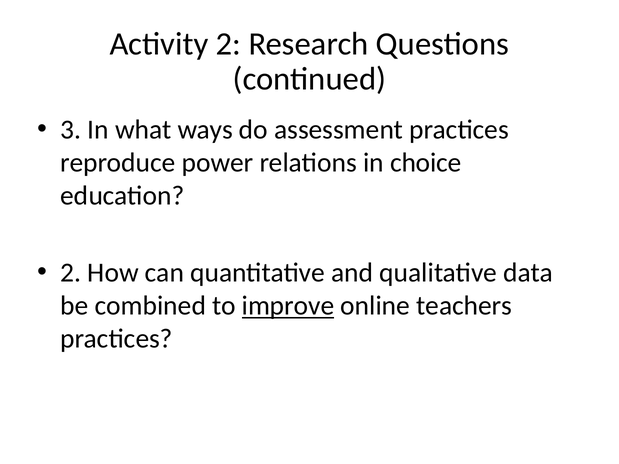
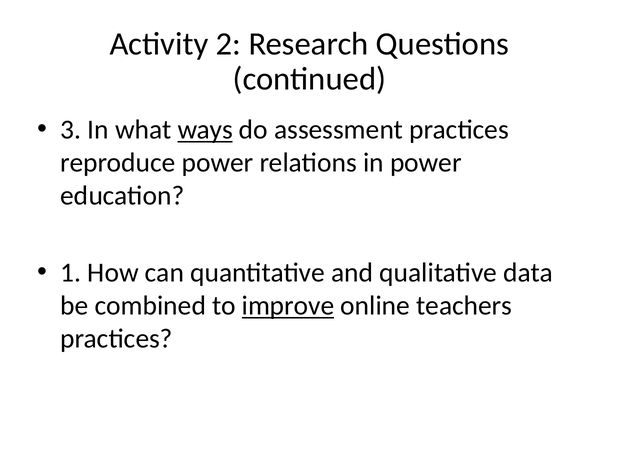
ways underline: none -> present (205, 130)
in choice: choice -> power (426, 163)
2: 2 -> 1 (71, 273)
